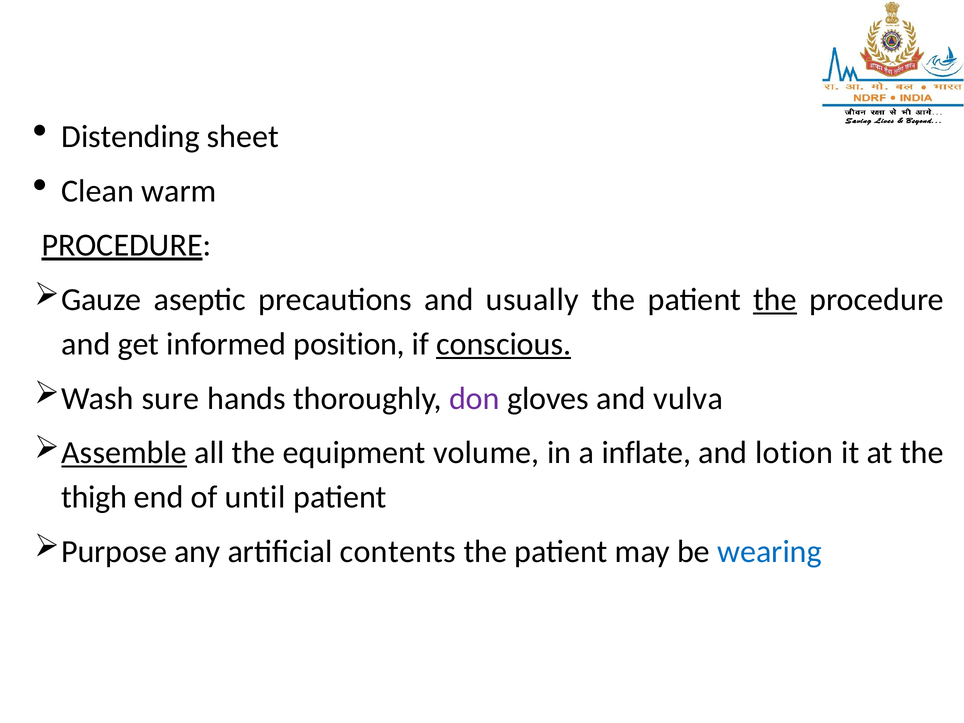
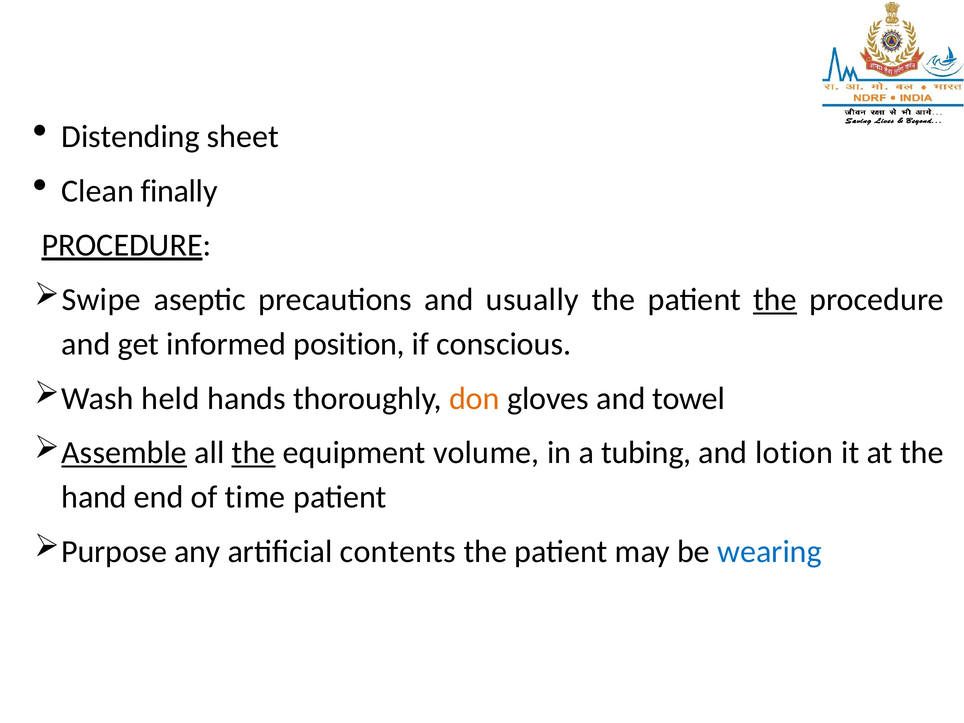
warm: warm -> finally (179, 191)
Gauze: Gauze -> Swipe (101, 300)
conscious underline: present -> none (504, 344)
sure: sure -> held (170, 398)
don colour: purple -> orange (474, 398)
vulva: vulva -> towel (689, 398)
the underline: none -> present (254, 453)
inflate: inflate -> tubing (646, 453)
thigh: thigh -> hand (94, 497)
until: until -> time (255, 497)
